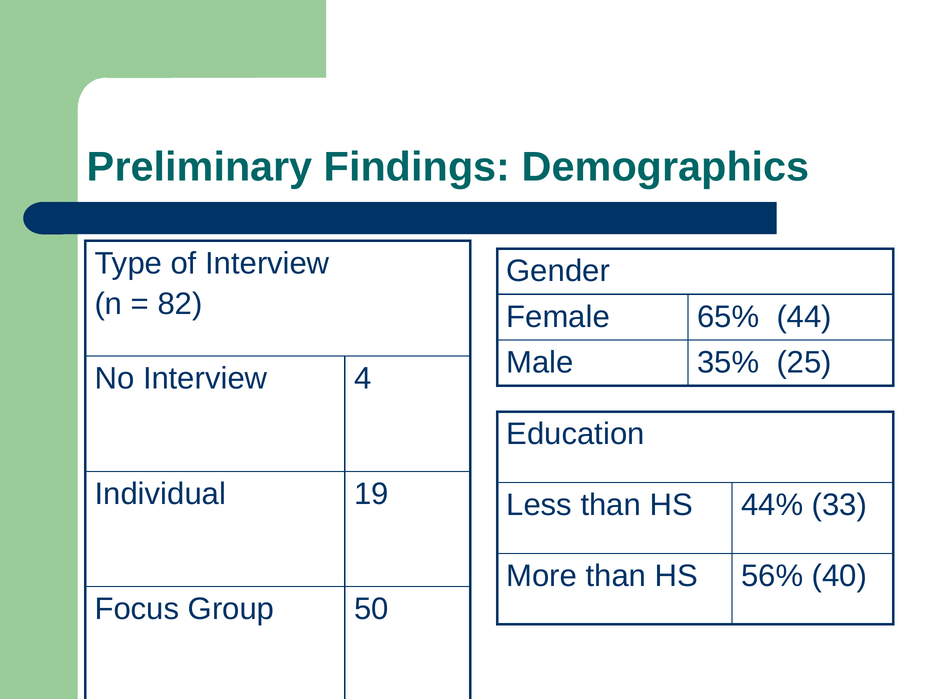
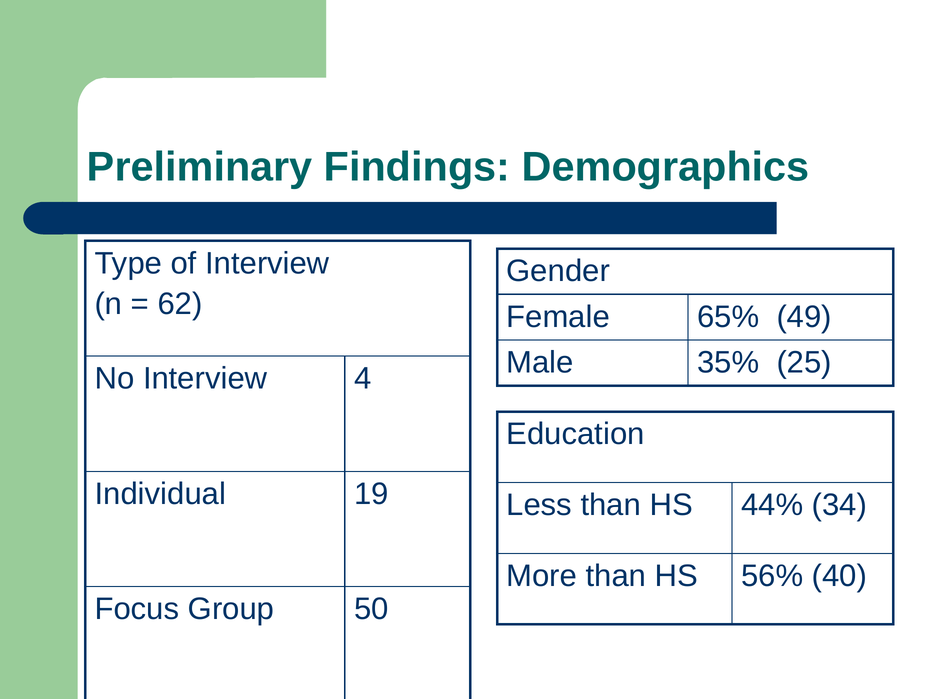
82: 82 -> 62 (180, 304)
44: 44 -> 49 (804, 317)
33: 33 -> 34 (839, 505)
